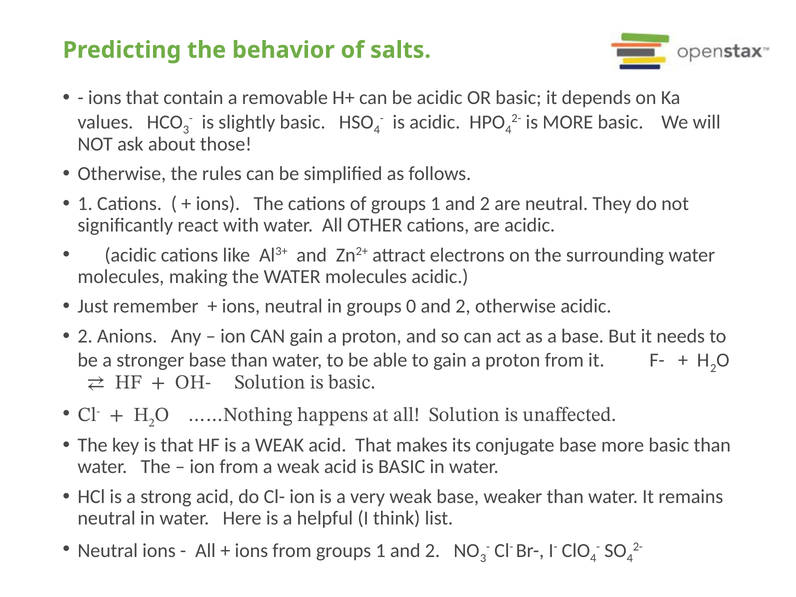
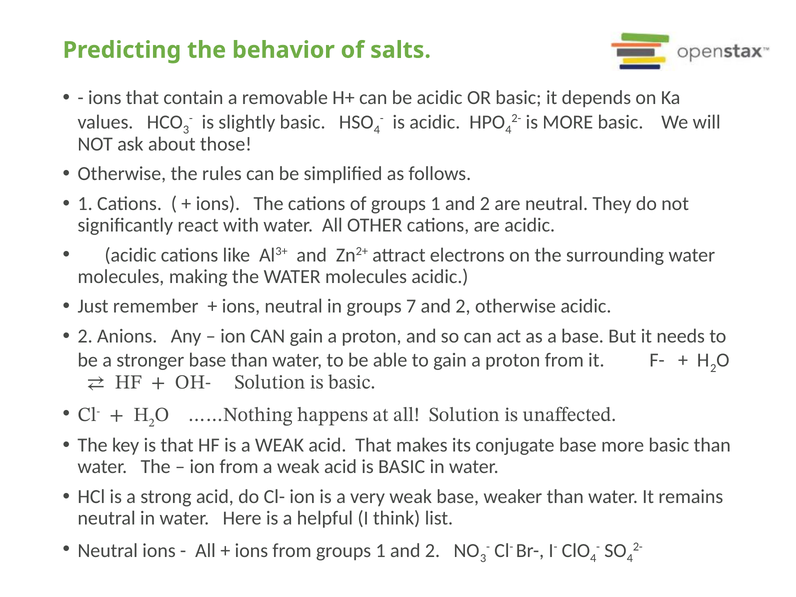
0: 0 -> 7 (411, 306)
